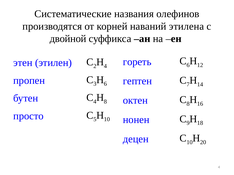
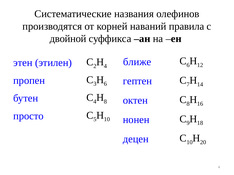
этилена: этилена -> правила (187, 26)
гореть: гореть -> ближе (137, 62)
